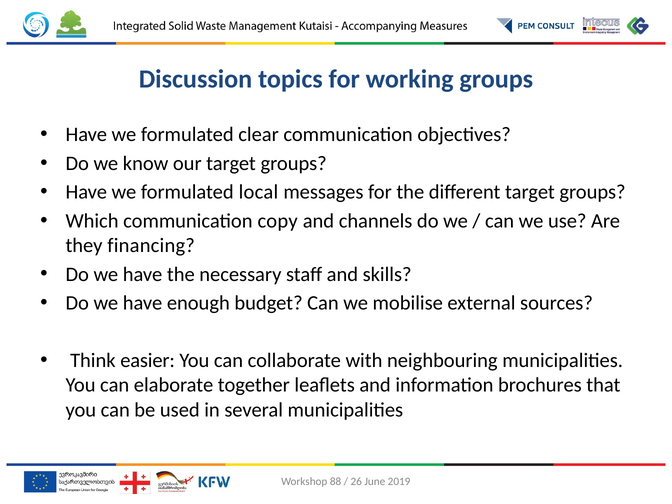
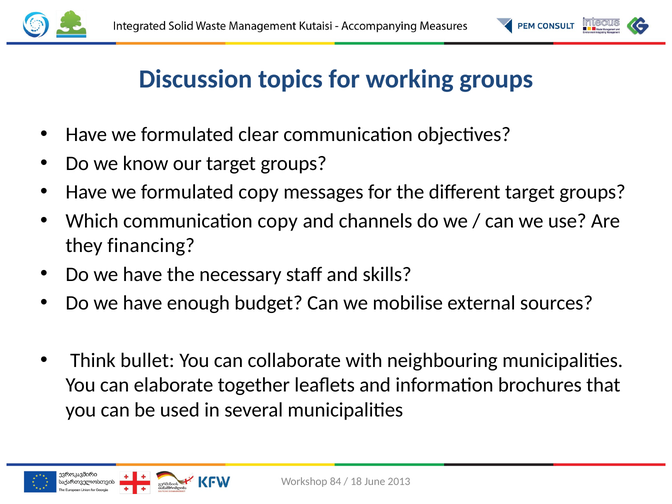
formulated local: local -> copy (258, 192)
easier: easier -> bullet (147, 360)
88: 88 -> 84 (336, 481)
26: 26 -> 18 (356, 481)
2019: 2019 -> 2013 (399, 481)
